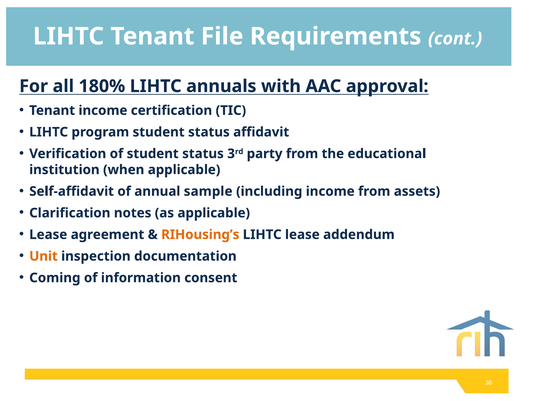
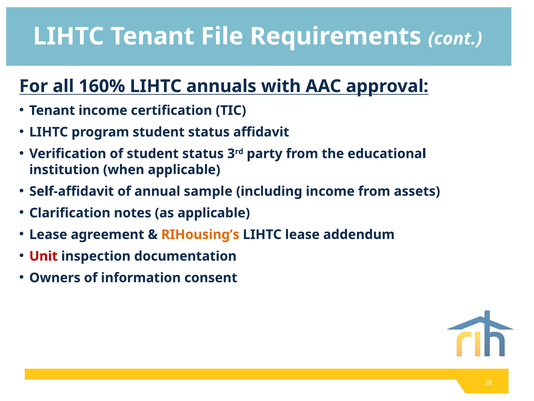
180%: 180% -> 160% (102, 86)
Unit colour: orange -> red (43, 256)
Coming: Coming -> Owners (55, 277)
